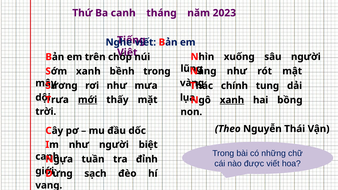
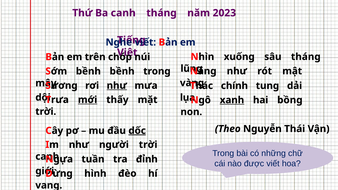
sâu người: người -> tháng (306, 57)
Sớm xanh: xanh -> bềnh (88, 71)
như underline: none -> present (117, 86)
dốc underline: none -> present (137, 131)
người biệt: biệt -> trời (148, 145)
sạch: sạch -> hình (95, 174)
